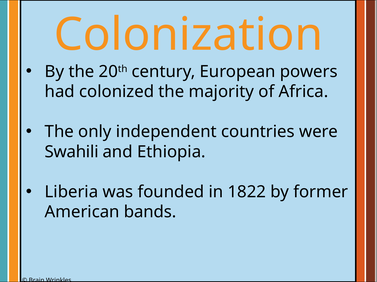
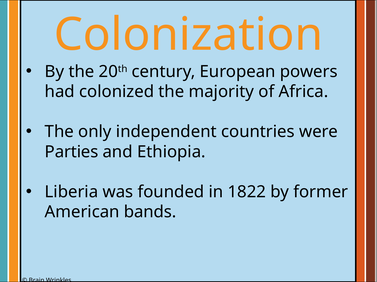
Swahili: Swahili -> Parties (72, 152)
